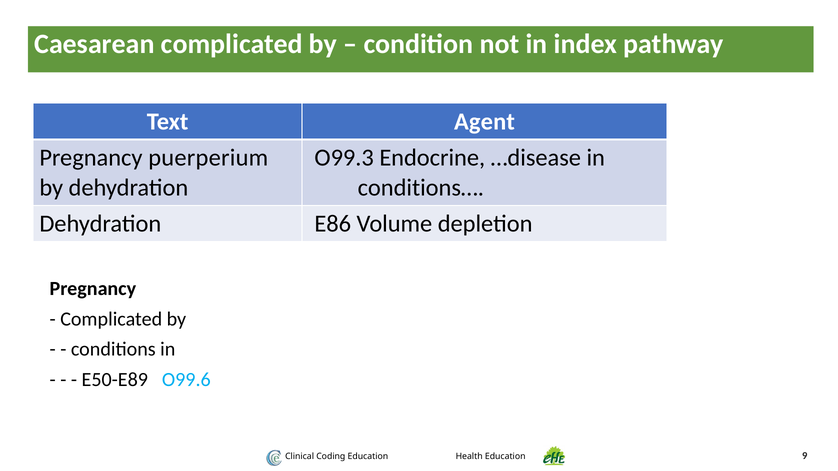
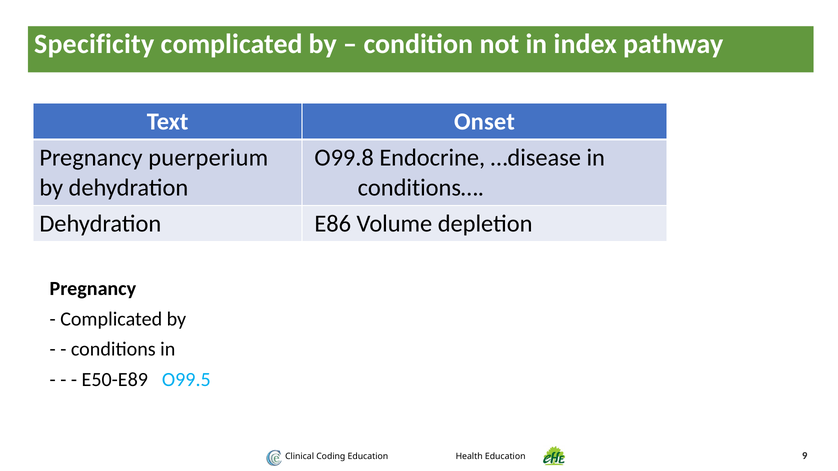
Caesarean: Caesarean -> Specificity (94, 44)
Agent: Agent -> Onset (484, 122)
O99.3: O99.3 -> O99.8 (344, 158)
O99.6: O99.6 -> O99.5 (186, 380)
